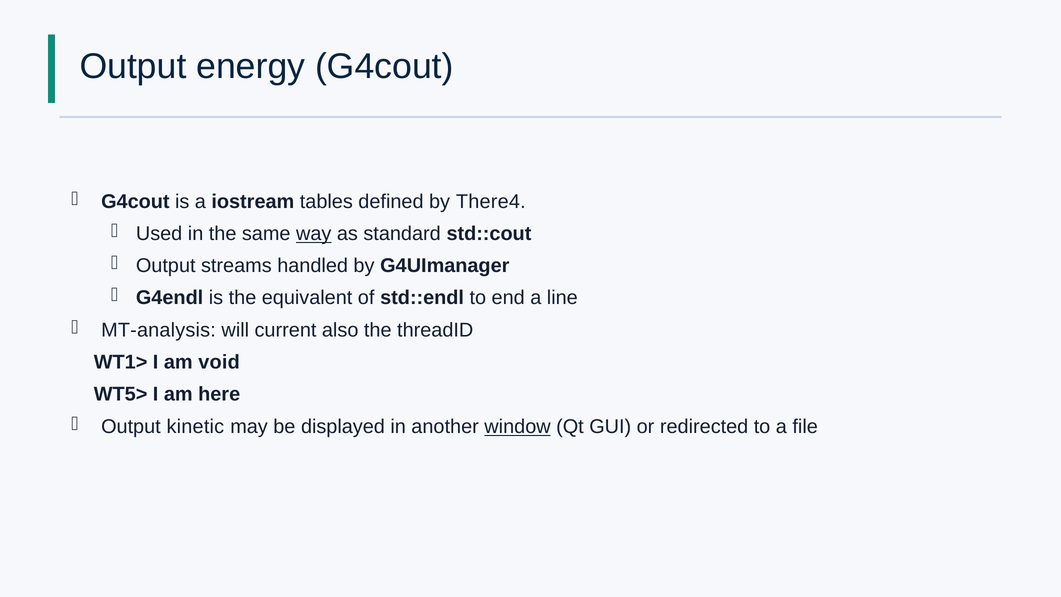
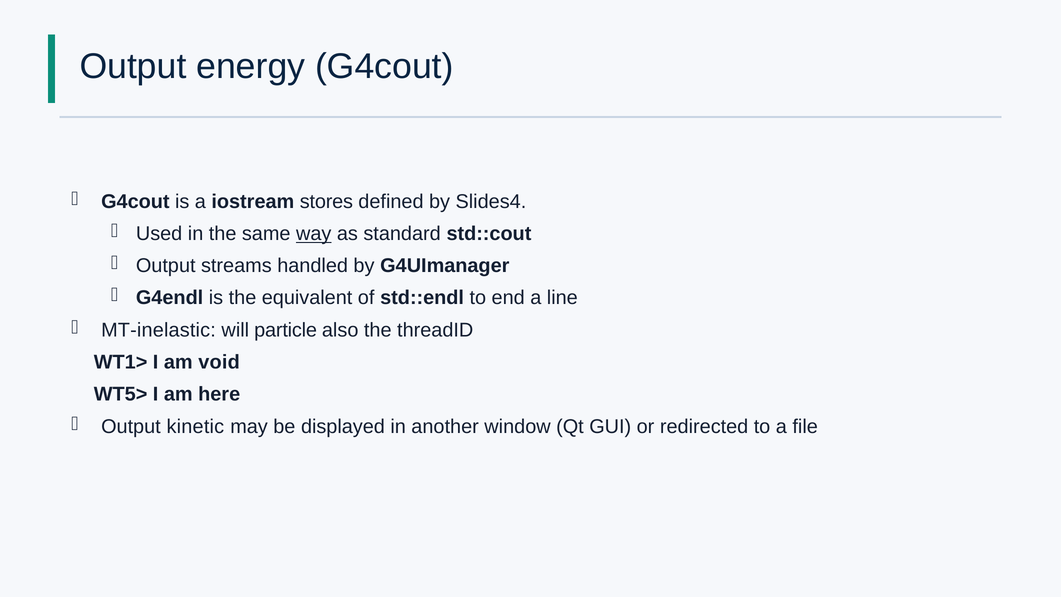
tables: tables -> stores (326, 202)
There4: There4 -> Slides4 (491, 202)
MT-analysis: MT-analysis -> MT-inelastic (158, 330)
current: current -> particle (286, 330)
window underline: present -> none (518, 427)
